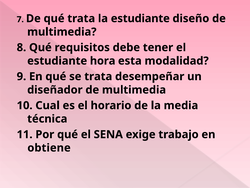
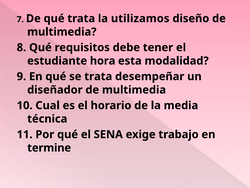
la estudiante: estudiante -> utilizamos (140, 18)
obtiene: obtiene -> termine (49, 147)
